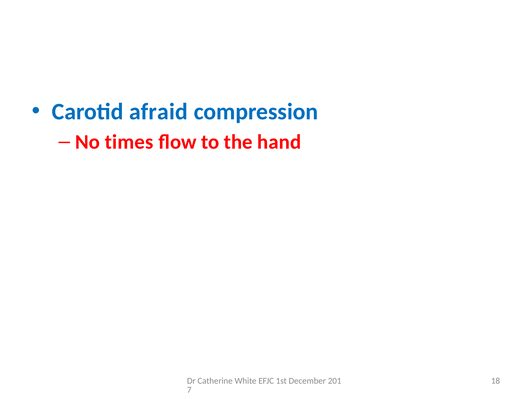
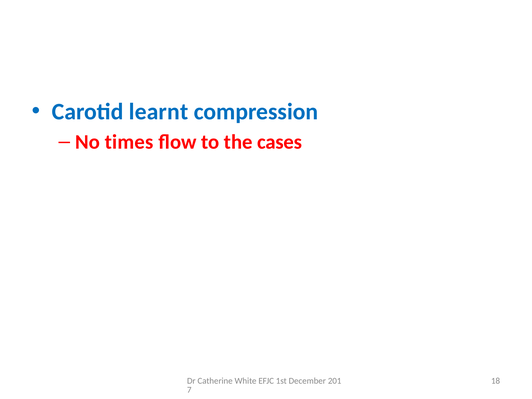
afraid: afraid -> learnt (158, 112)
hand: hand -> cases (280, 142)
